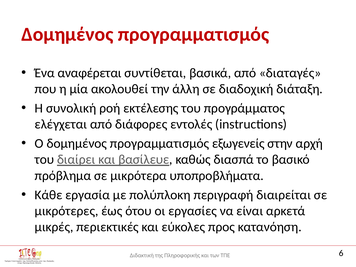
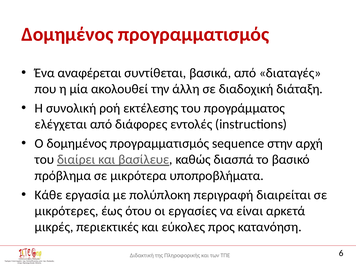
εξωγενείς: εξωγενείς -> sequence (238, 144)
